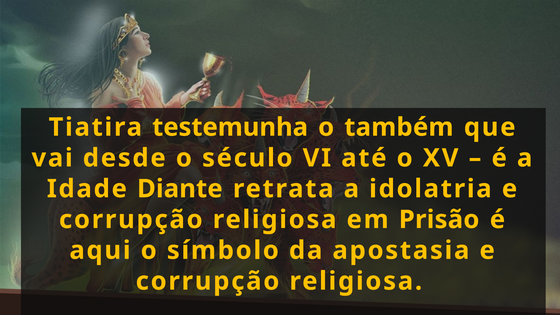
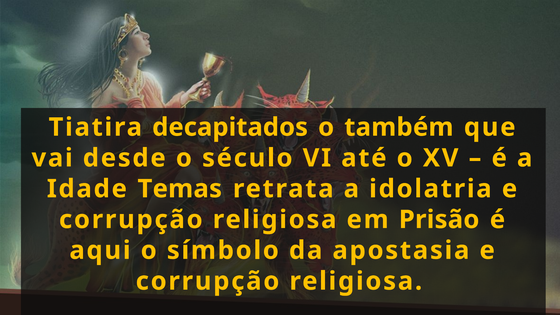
testemunha: testemunha -> decapitados (230, 127)
Diante: Diante -> Temas (180, 189)
